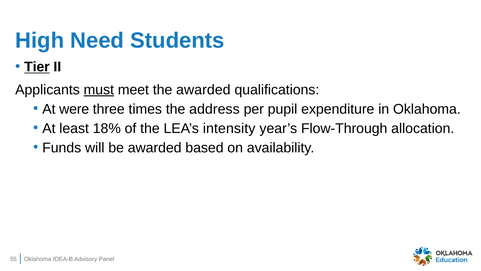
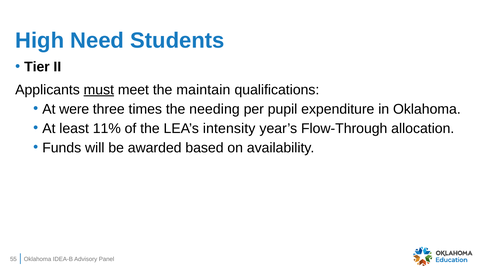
Tier underline: present -> none (37, 67)
the awarded: awarded -> maintain (203, 90)
address: address -> needing (214, 109)
18%: 18% -> 11% (107, 128)
